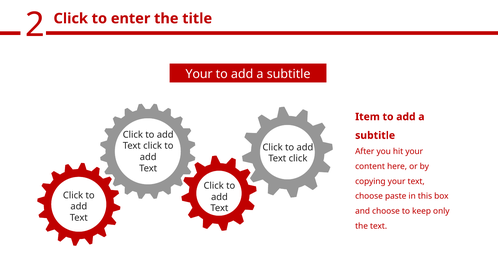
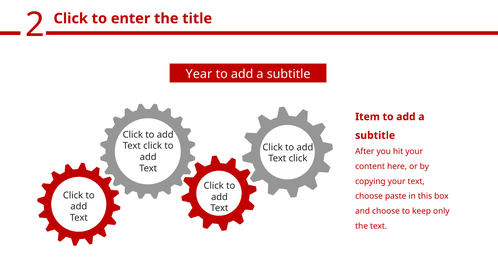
Your: Your -> Year (199, 74)
